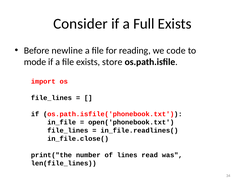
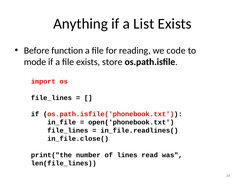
Consider: Consider -> Anything (81, 24)
Full: Full -> List (144, 24)
newline: newline -> function (67, 50)
